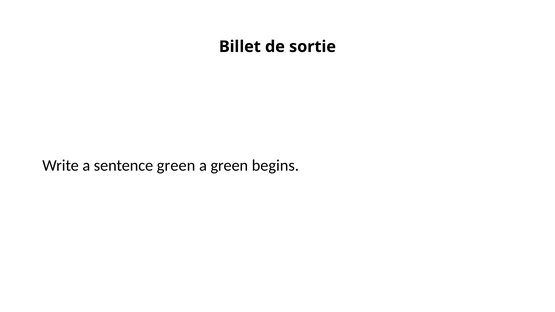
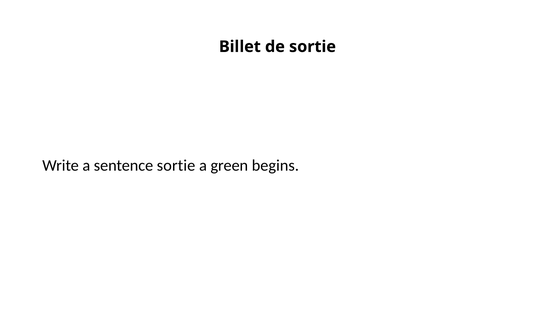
sentence green: green -> sortie (176, 166)
